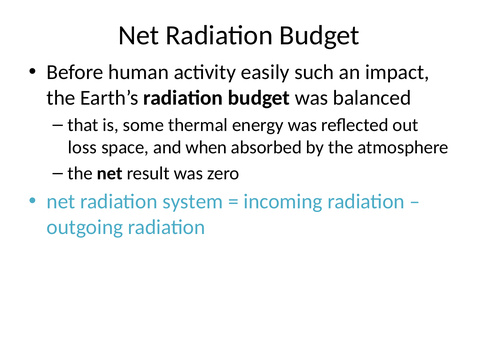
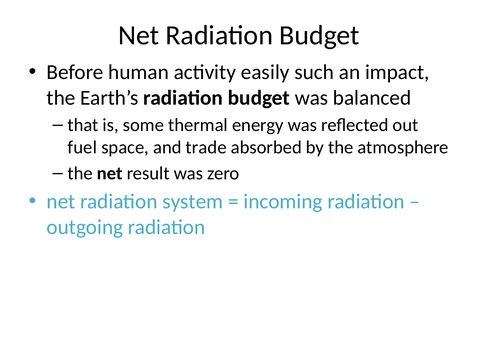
loss: loss -> fuel (82, 148)
when: when -> trade (206, 148)
